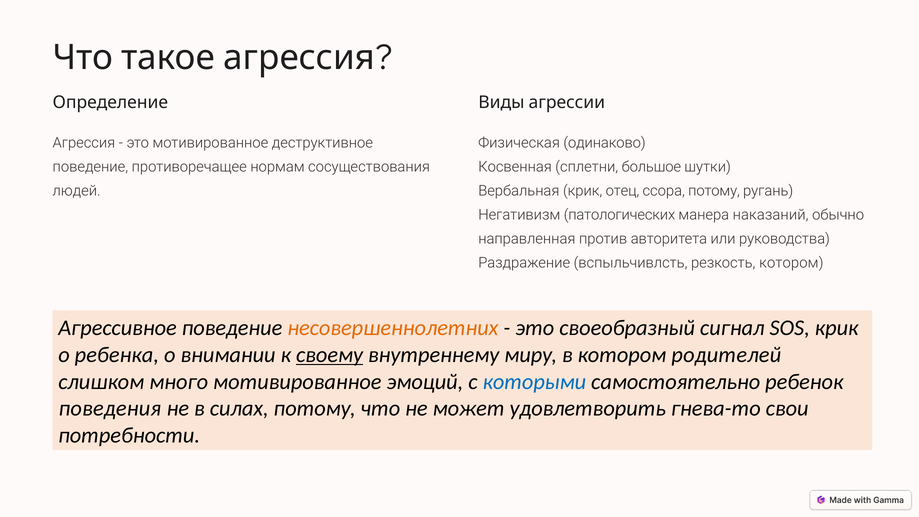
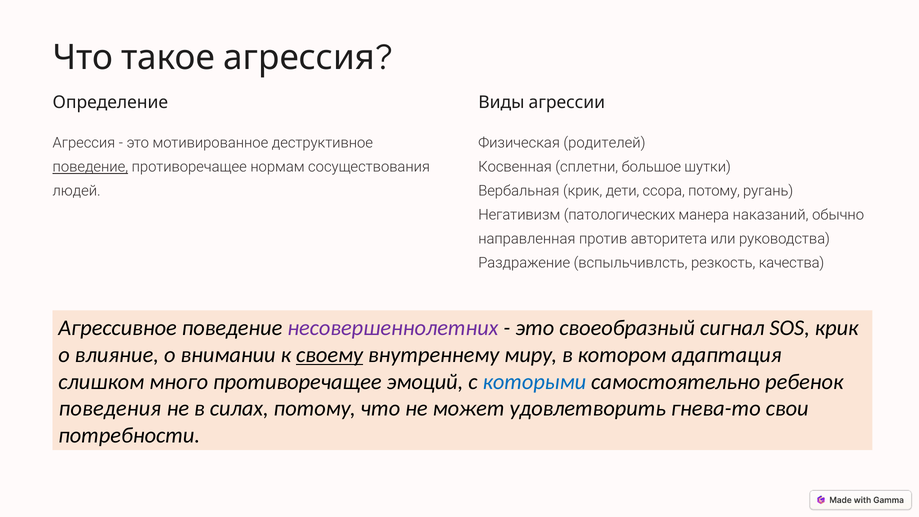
одинаково: одинаково -> родителей (604, 143)
поведение underline: none -> present (90, 167)
отец: отец -> дети (622, 191)
резкость котором: котором -> качества (791, 263)
несовершеннолетних colour: orange -> purple (393, 328)
ребенка: ребенка -> влияние (117, 355)
родителей: родителей -> адаптация (726, 355)
много мотивированное: мотивированное -> противоречащее (297, 382)
